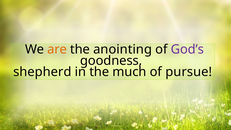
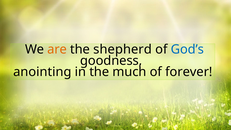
anointing: anointing -> shepherd (123, 49)
God’s colour: purple -> blue (187, 49)
shepherd: shepherd -> anointing (42, 72)
pursue: pursue -> forever (189, 72)
